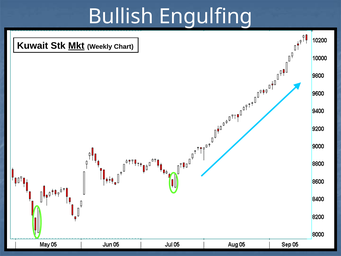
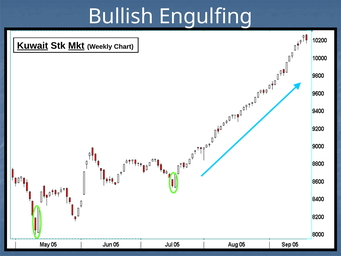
Kuwait underline: none -> present (33, 46)
